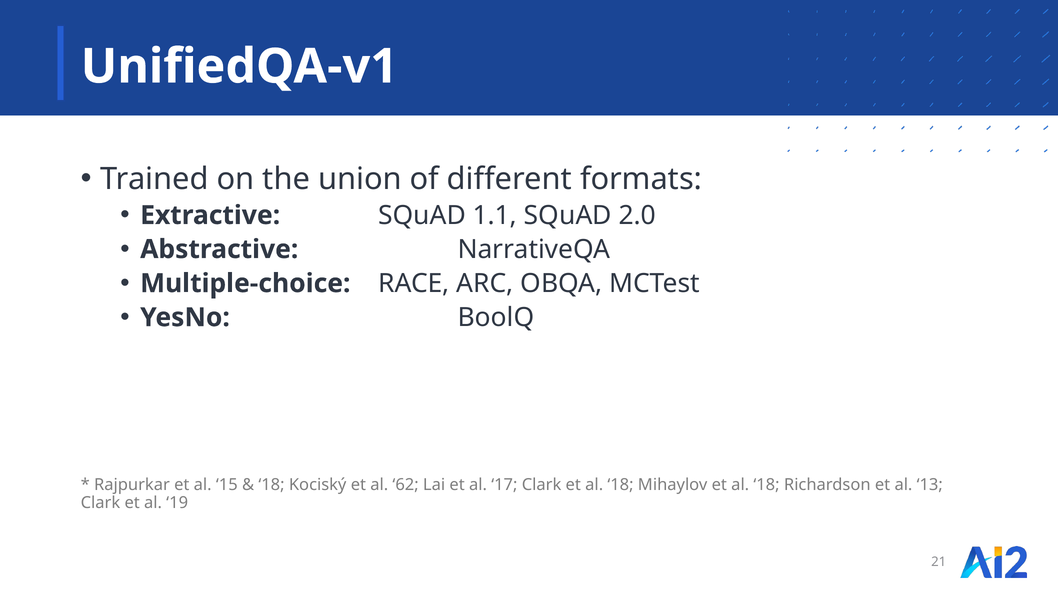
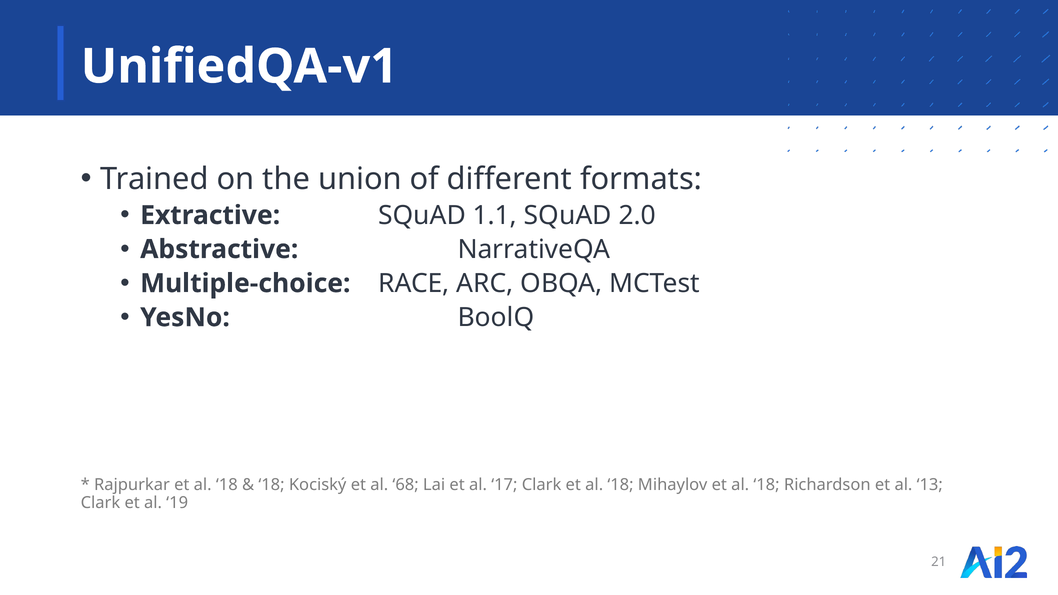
Rajpurkar et al 15: 15 -> 18 (227, 485)
62: 62 -> 68 (406, 485)
